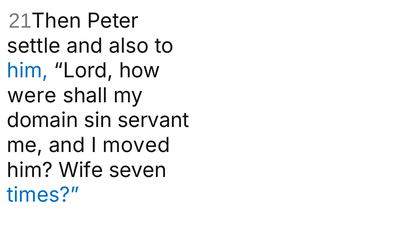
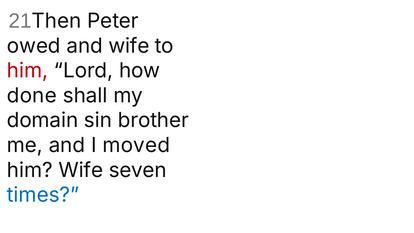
settle: settle -> owed (34, 46)
and also: also -> wife (129, 46)
him colour: blue -> red (27, 71)
were: were -> done (32, 96)
servant: servant -> brother (153, 120)
